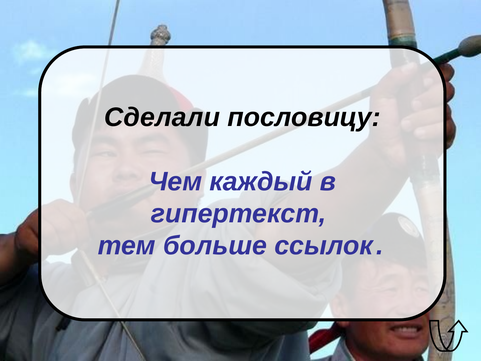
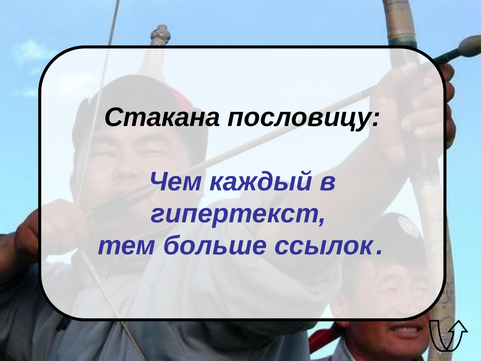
Сделали: Сделали -> Стакана (162, 117)
